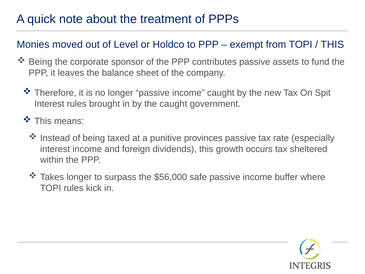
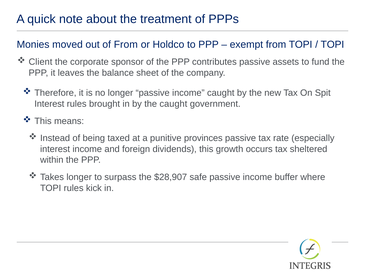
of Level: Level -> From (126, 45)
THIS: THIS -> TOPI (332, 45)
Being: Being -> Client (41, 62)
$56,000: $56,000 -> $28,907 (171, 177)
